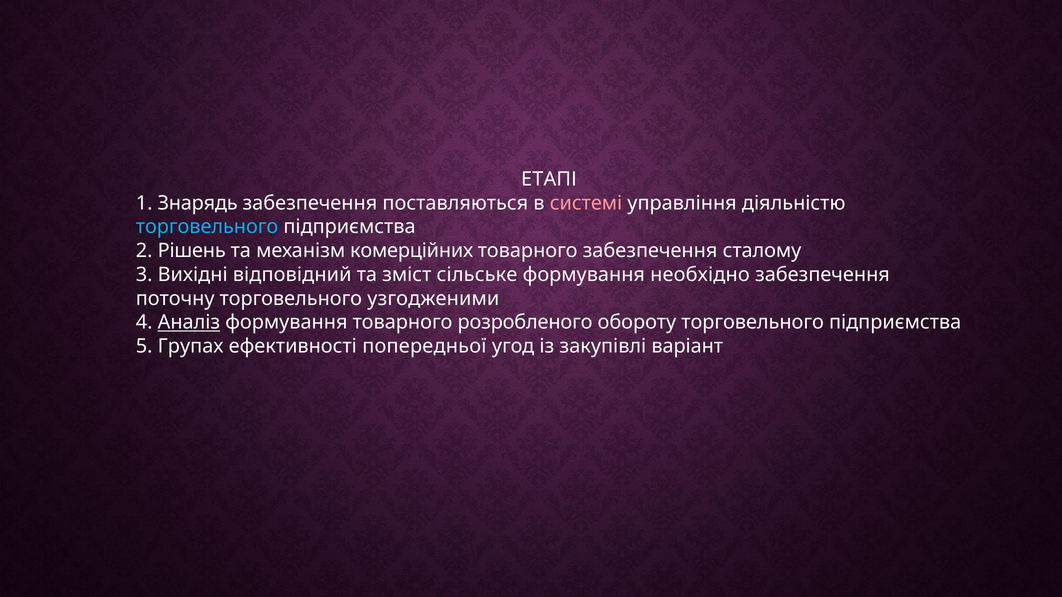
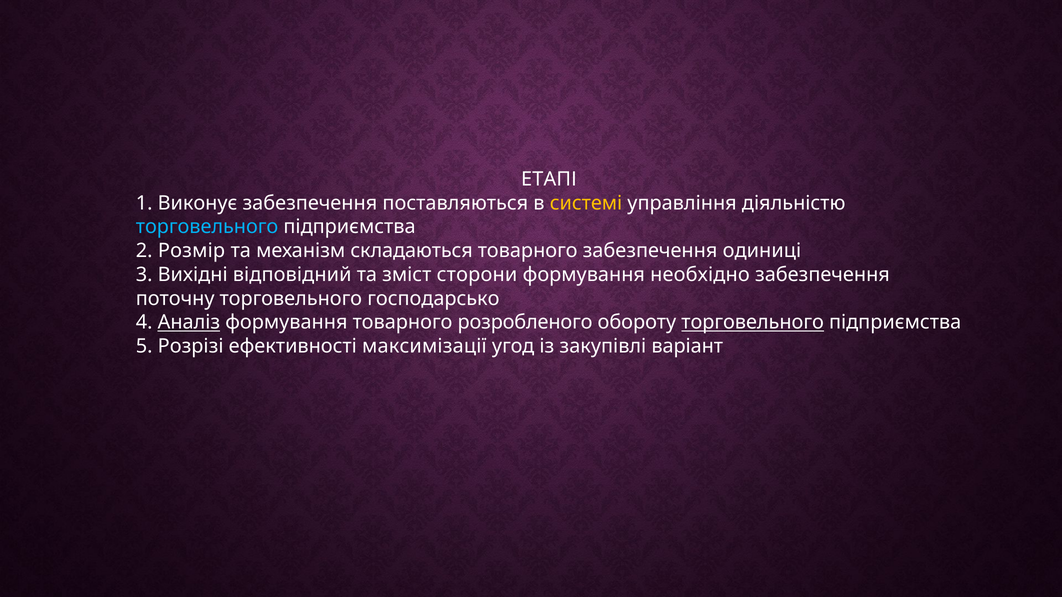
Знарядь: Знарядь -> Виконує (198, 203)
системі colour: pink -> yellow (586, 203)
Рішень: Рішень -> Розмір (192, 251)
комерційних: комерційних -> складаються (412, 251)
сталому: сталому -> одиниці (762, 251)
сільське: сільське -> сторони (477, 275)
узгодженими: узгодженими -> господарсько (433, 299)
торговельного underline: none -> present (753, 323)
Групах: Групах -> Розрізі (191, 346)
попередньої: попередньої -> максимізації (424, 346)
